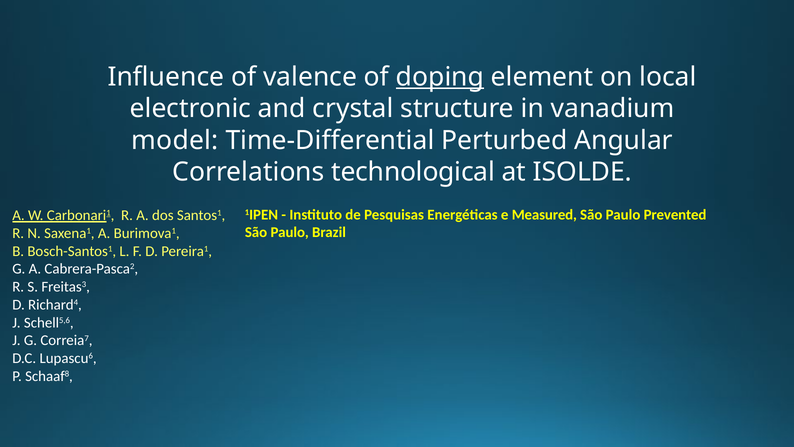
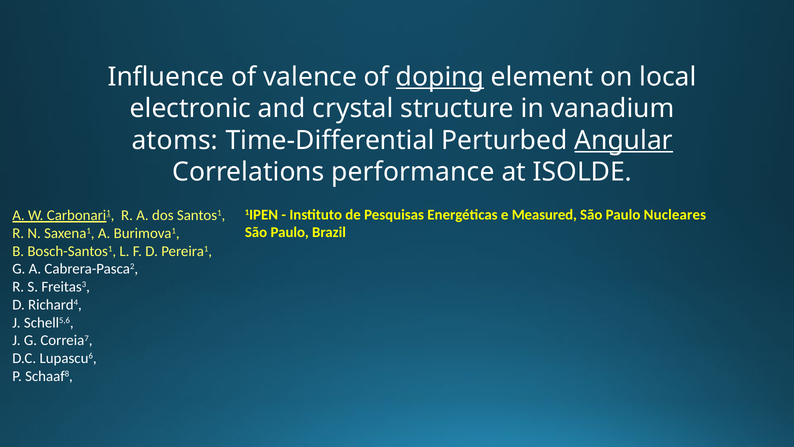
model: model -> atoms (175, 140)
Angular underline: none -> present (624, 140)
technological: technological -> performance (413, 172)
Prevented: Prevented -> Nucleares (675, 214)
